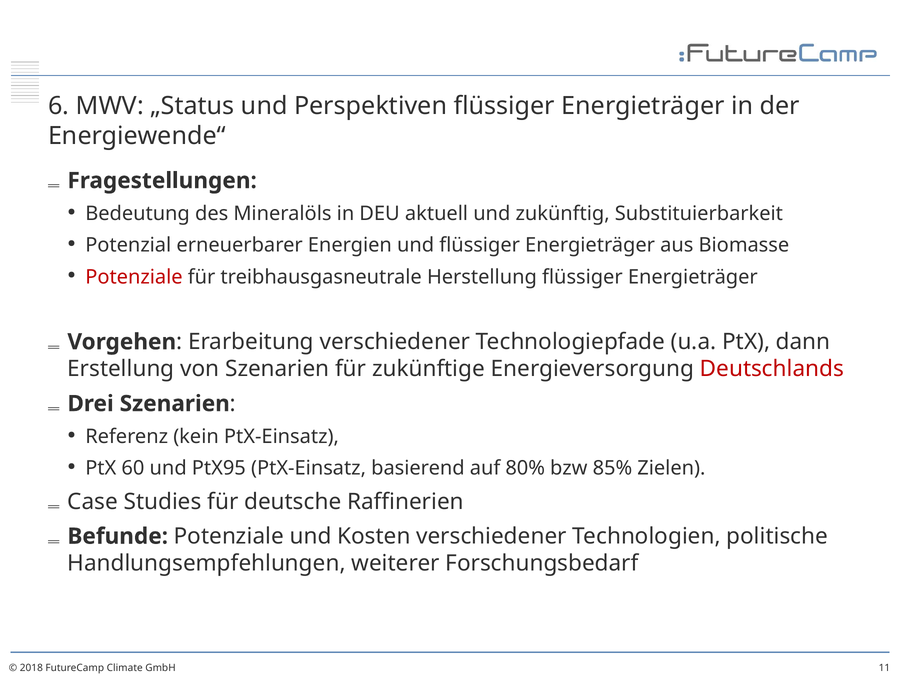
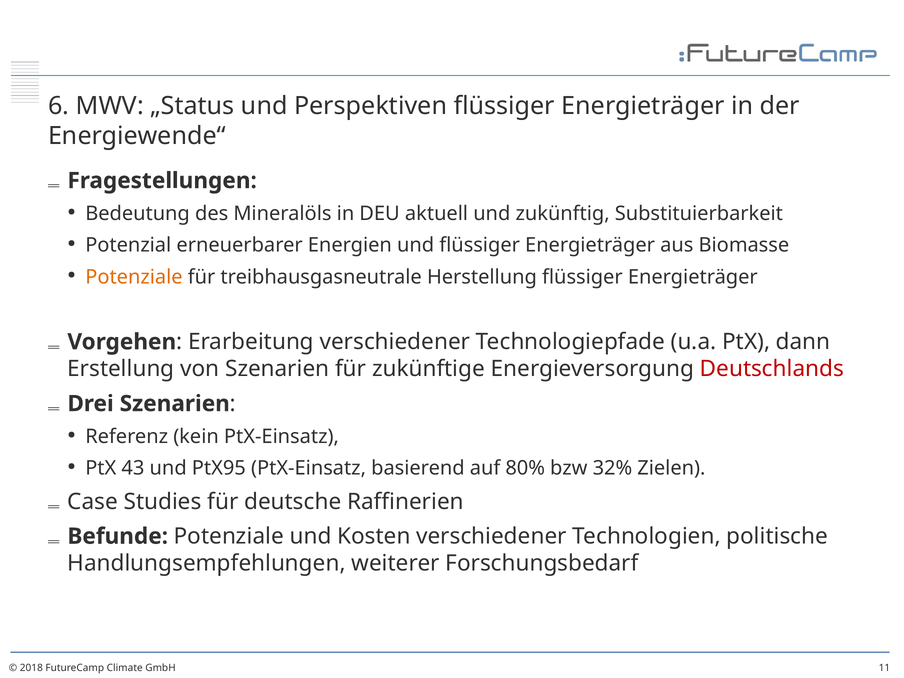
Potenziale colour: red -> orange (134, 277)
60: 60 -> 43 (133, 468)
85%: 85% -> 32% (612, 468)
